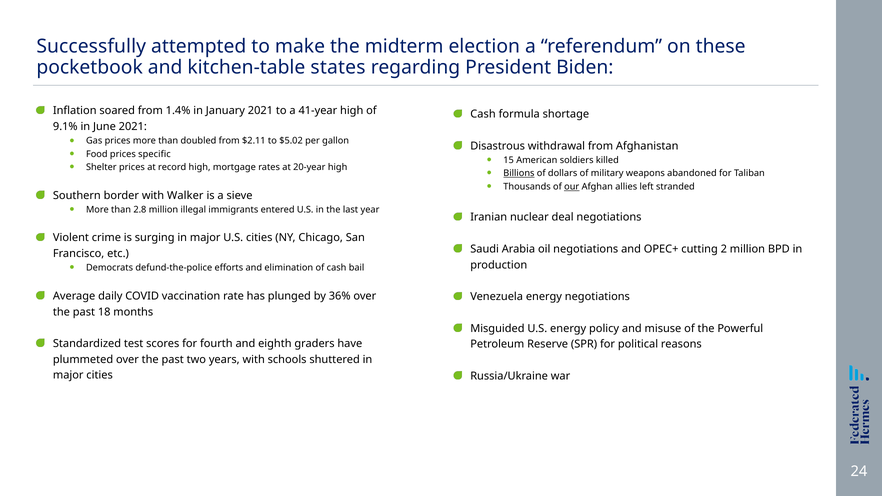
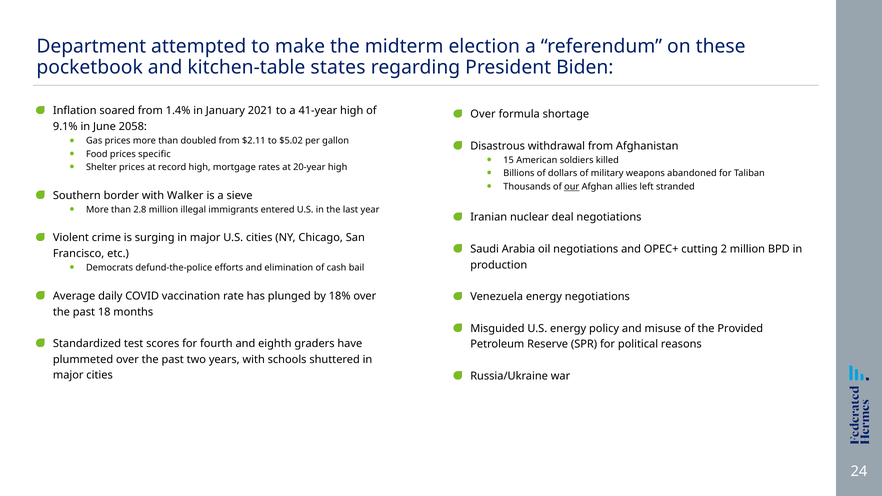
Successfully: Successfully -> Department (91, 47)
Cash: Cash -> Over (483, 114)
June 2021: 2021 -> 2058 (133, 127)
Billions underline: present -> none (519, 173)
36%: 36% -> 18% (340, 296)
Powerful: Powerful -> Provided (740, 328)
